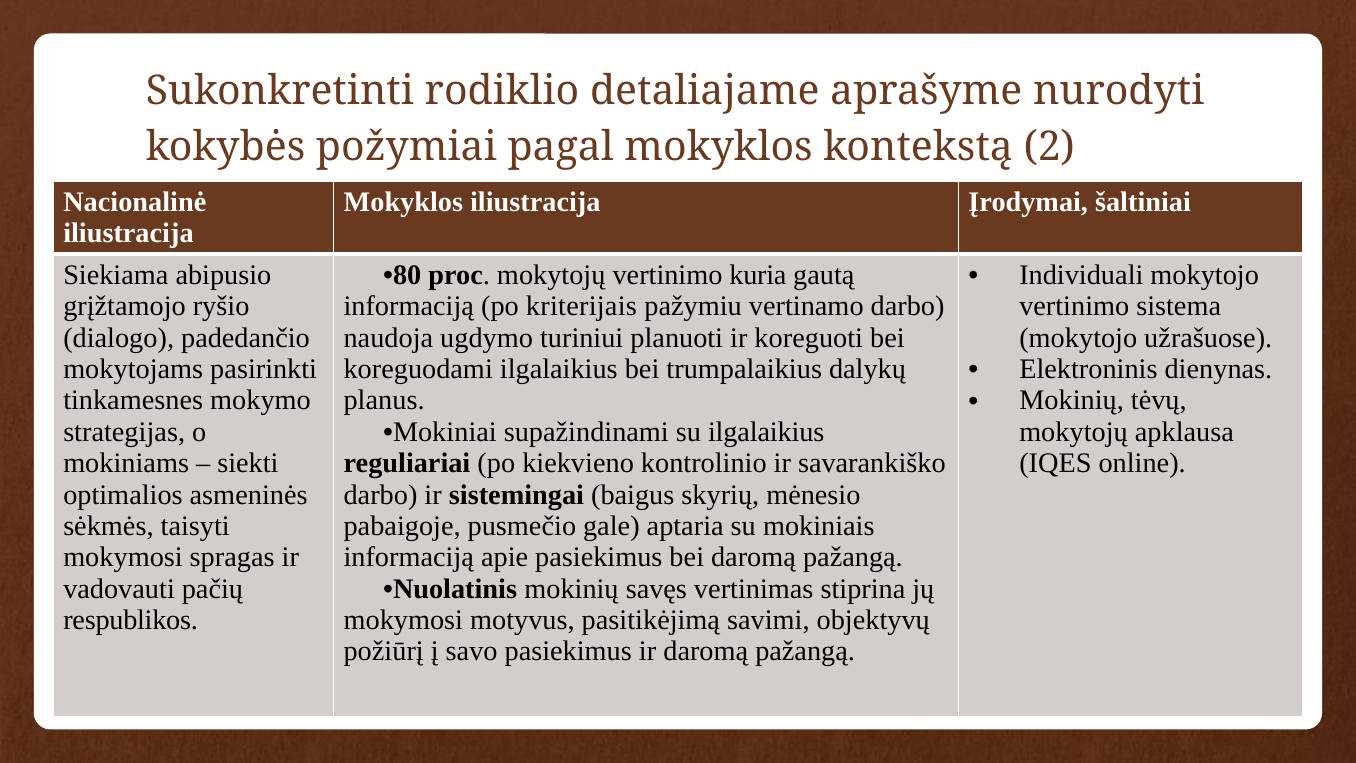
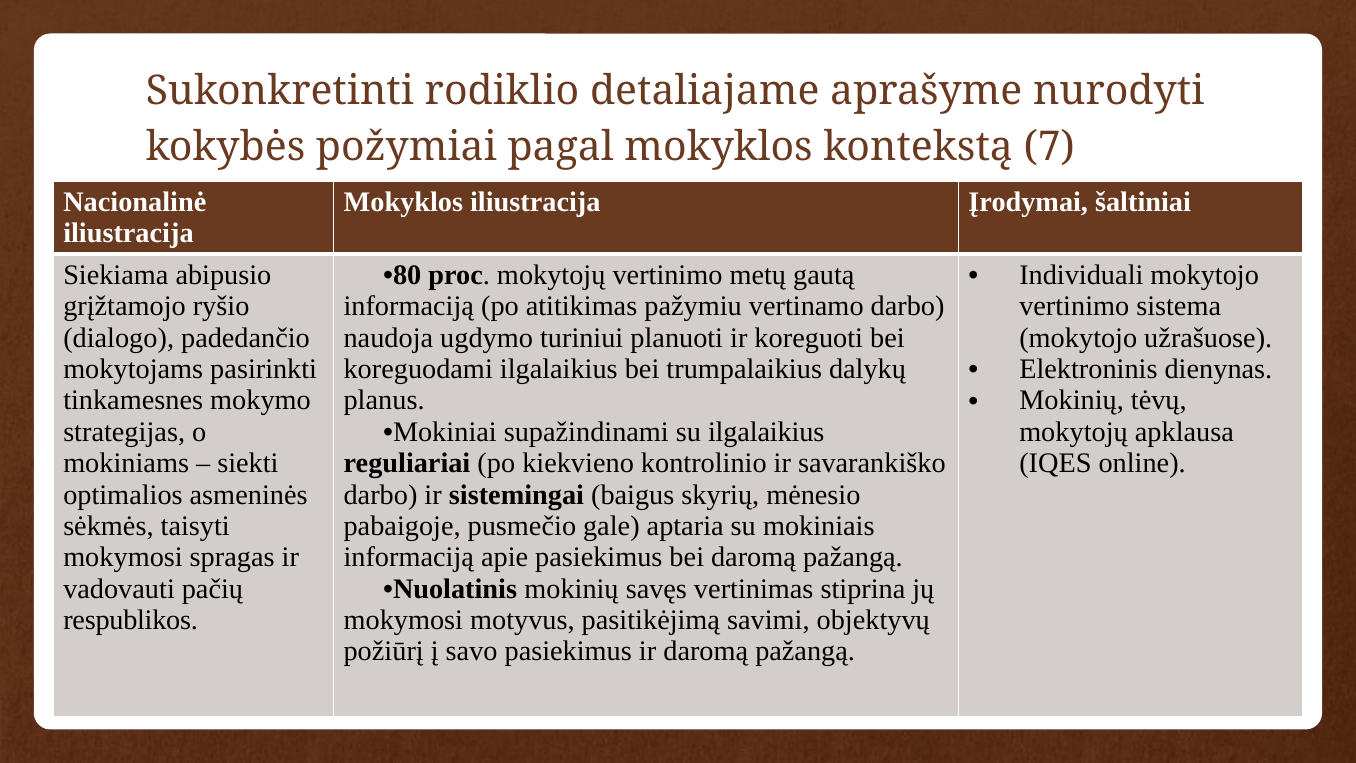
2: 2 -> 7 (1049, 147)
kuria: kuria -> metų (758, 275)
kriterijais: kriterijais -> atitikimas (582, 307)
